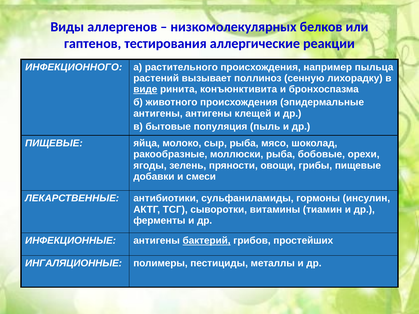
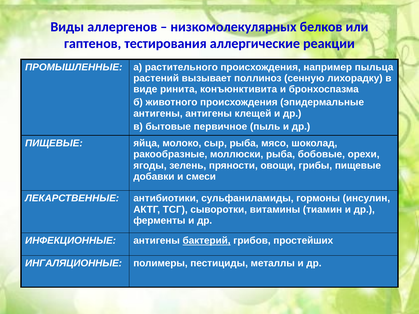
ИНФЕКЦИОННОГО: ИНФЕКЦИОННОГО -> ПРОМЫШЛЕННЫЕ (74, 67)
виде underline: present -> none (145, 89)
популяция: популяция -> первичное (220, 127)
